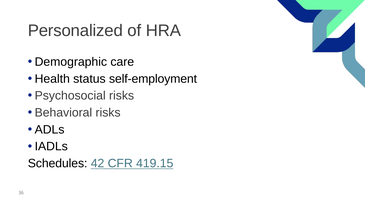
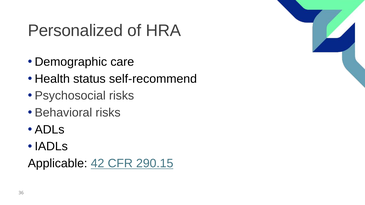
self-employment: self-employment -> self-recommend (153, 79)
Schedules: Schedules -> Applicable (58, 164)
419.15: 419.15 -> 290.15 (155, 164)
